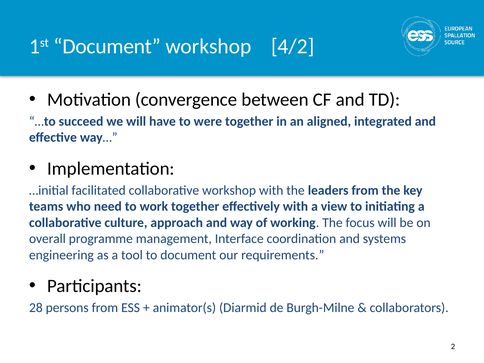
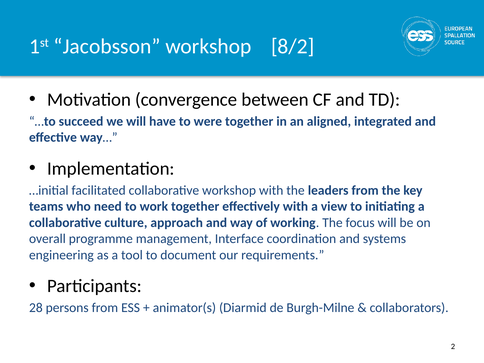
1st Document: Document -> Jacobsson (107, 46)
4/2: 4/2 -> 8/2 (293, 46)
